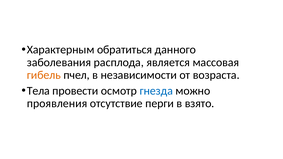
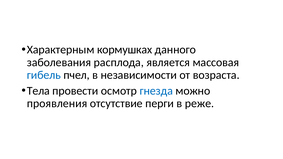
обратиться: обратиться -> кормушках (125, 50)
гибель colour: orange -> blue (44, 75)
взято: взято -> реже (199, 104)
